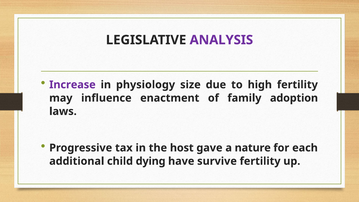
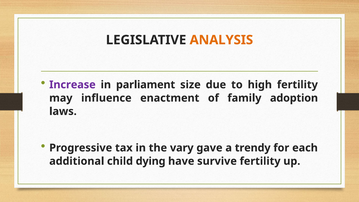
ANALYSIS colour: purple -> orange (221, 40)
physiology: physiology -> parliament (146, 85)
host: host -> vary (182, 148)
nature: nature -> trendy (253, 148)
